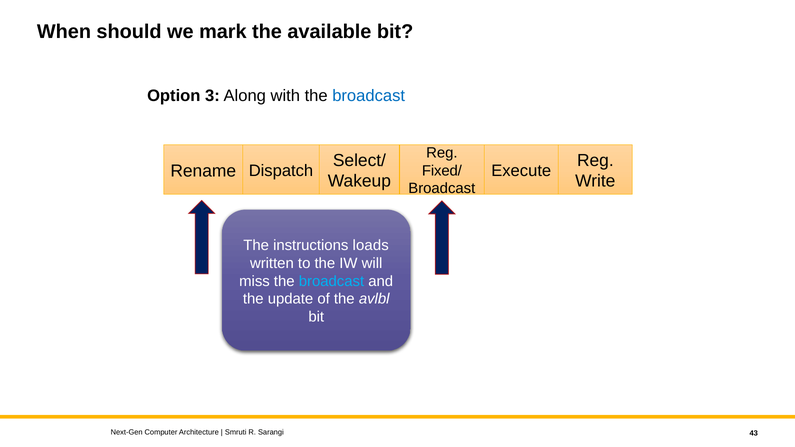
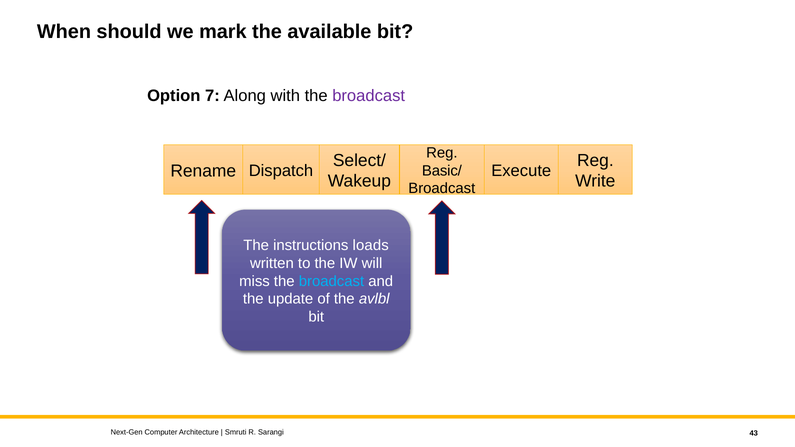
3: 3 -> 7 (212, 96)
broadcast colour: blue -> purple (369, 96)
Fixed/: Fixed/ -> Basic/ (442, 171)
